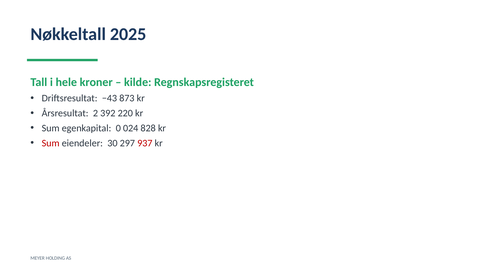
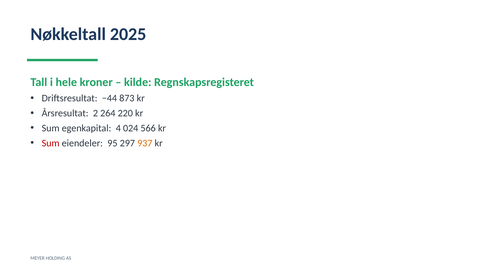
−43: −43 -> −44 (109, 98)
392: 392 -> 264 (108, 113)
0: 0 -> 4 (118, 128)
828: 828 -> 566 (148, 128)
30: 30 -> 95 (112, 143)
937 colour: red -> orange (145, 143)
